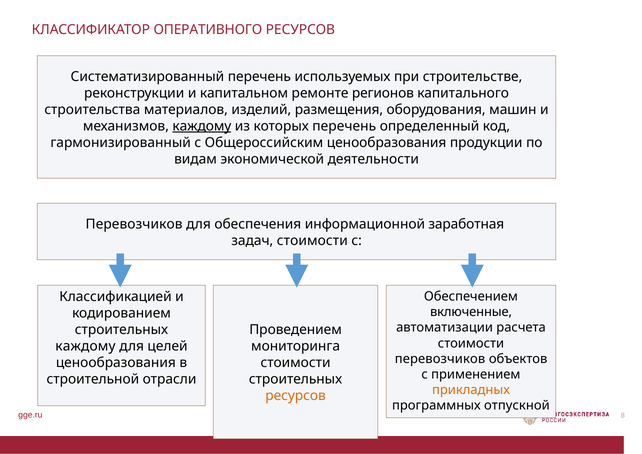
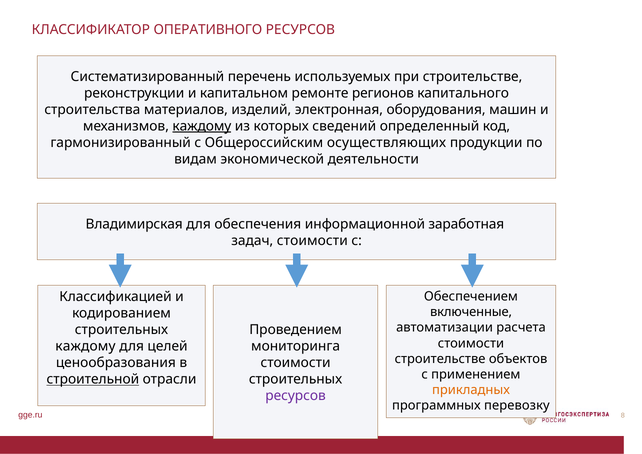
размещения: размещения -> электронная (339, 110)
которых перечень: перечень -> сведений (344, 126)
Общероссийским ценообразования: ценообразования -> осуществляющих (387, 143)
Перевозчиков: Перевозчиков -> Владимирская (134, 224)
перевозчиков: перевозчиков -> строительстве (440, 359)
строительной underline: none -> present (93, 379)
ресурсов colour: orange -> purple (296, 396)
отпускной: отпускной -> перевозку (517, 405)
